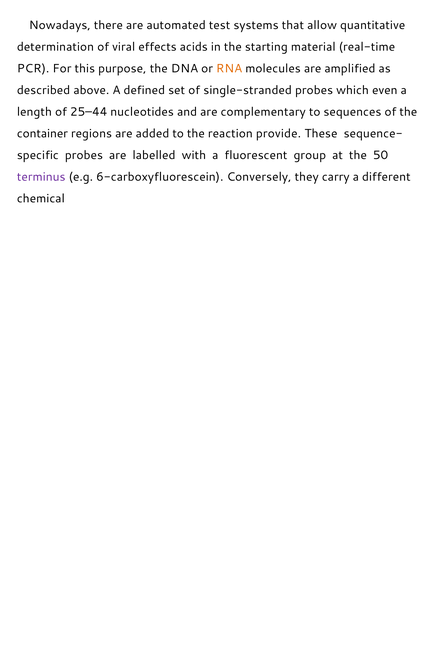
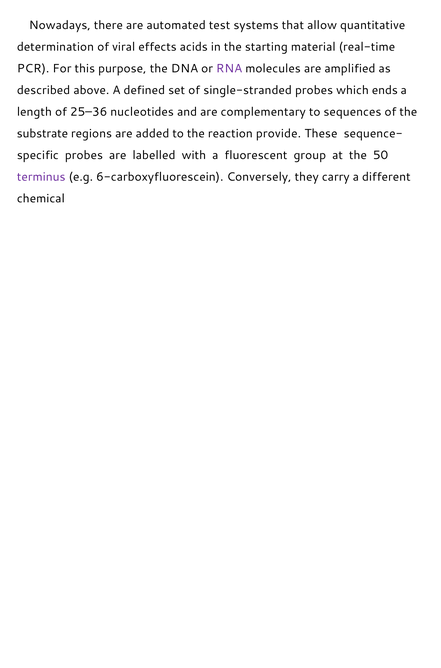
RNA colour: orange -> purple (229, 69)
even: even -> ends (385, 90)
25–44: 25–44 -> 25–36 (89, 112)
container: container -> substrate (42, 134)
